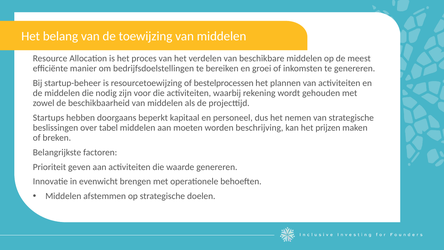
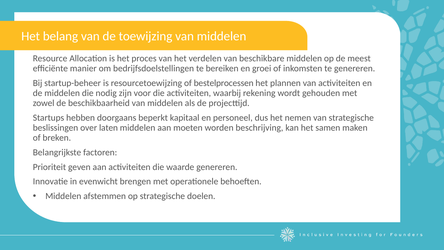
tabel: tabel -> laten (109, 128)
prijzen: prijzen -> samen (328, 128)
